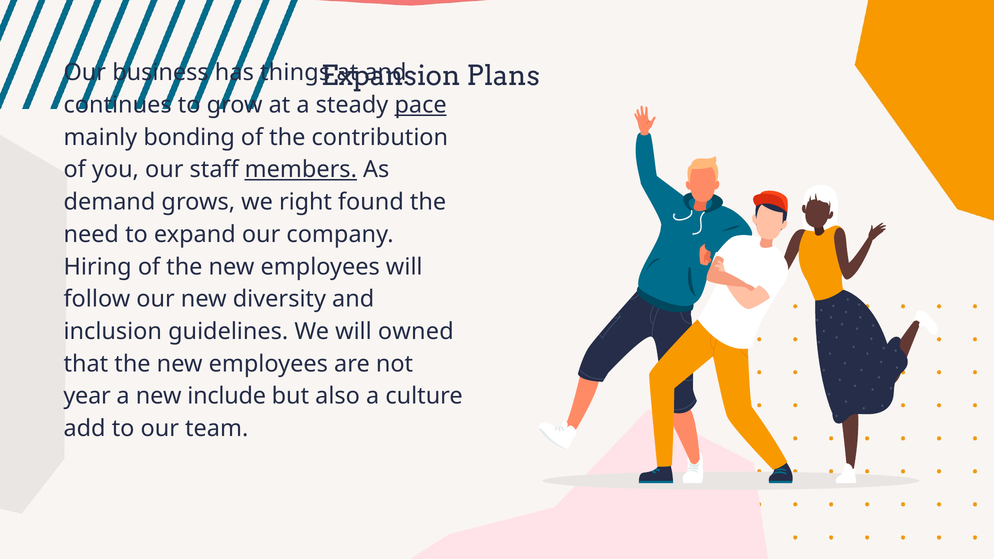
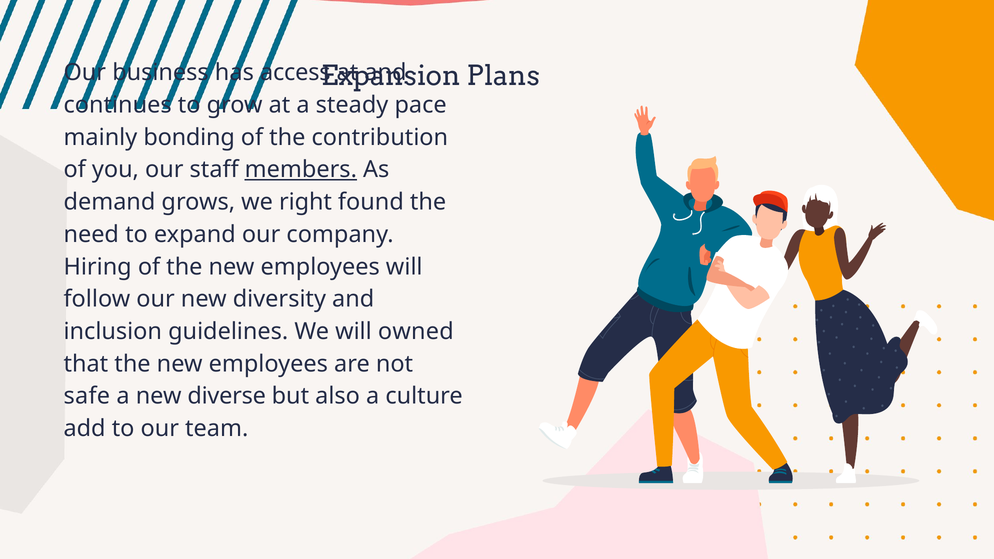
things: things -> access (295, 73)
pace underline: present -> none (421, 105)
year: year -> safe (87, 396)
include: include -> diverse (227, 396)
